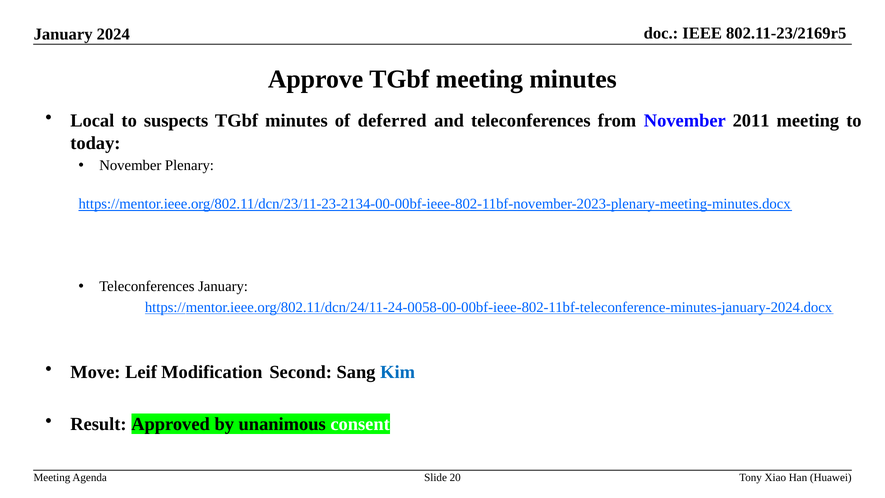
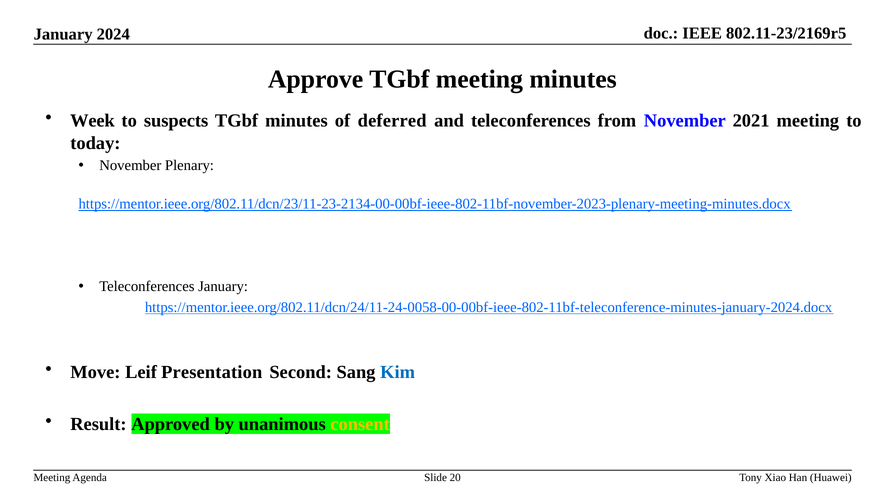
Local: Local -> Week (92, 121)
2011: 2011 -> 2021 (751, 121)
Modification: Modification -> Presentation (212, 372)
consent colour: white -> yellow (360, 424)
